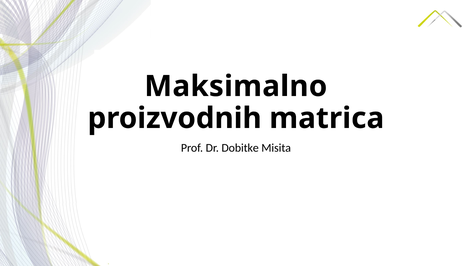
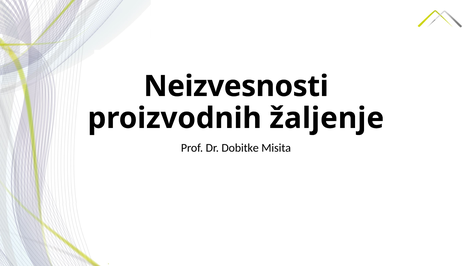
Maksimalno: Maksimalno -> Neizvesnosti (236, 86)
matrica: matrica -> žaljenje (327, 118)
